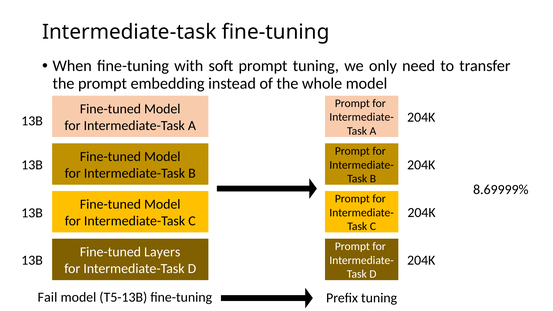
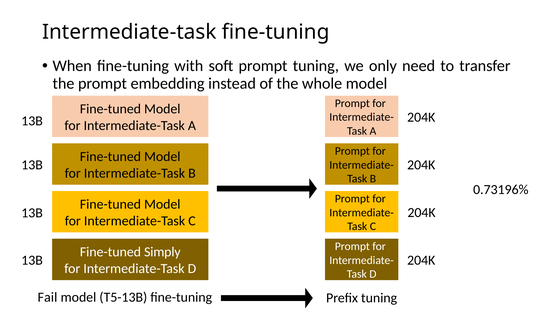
8.69999%: 8.69999% -> 0.73196% (501, 190)
Layers: Layers -> Simply (162, 252)
